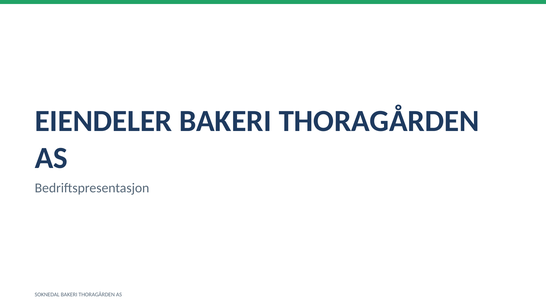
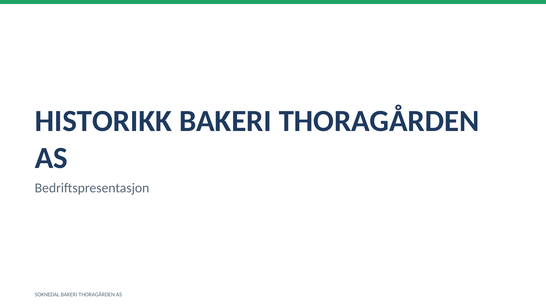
EIENDELER: EIENDELER -> HISTORIKK (103, 121)
